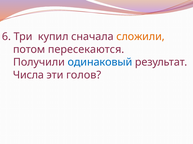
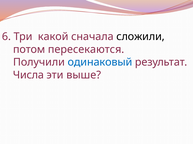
купил: купил -> какой (53, 37)
сложили colour: orange -> black (140, 37)
голов: голов -> выше (84, 75)
